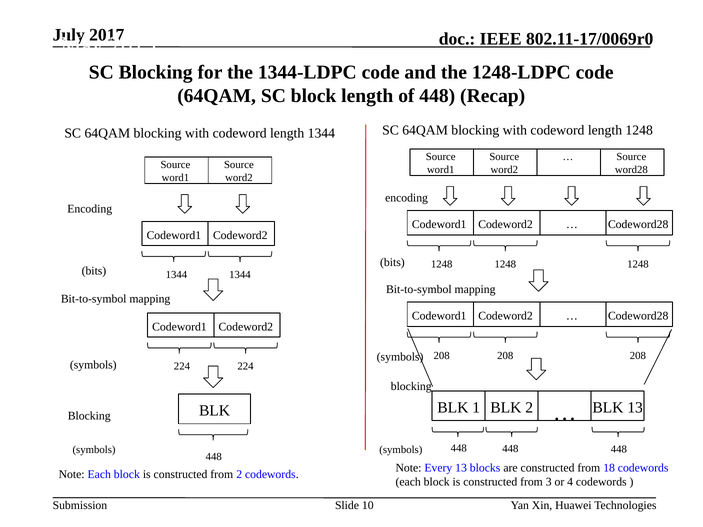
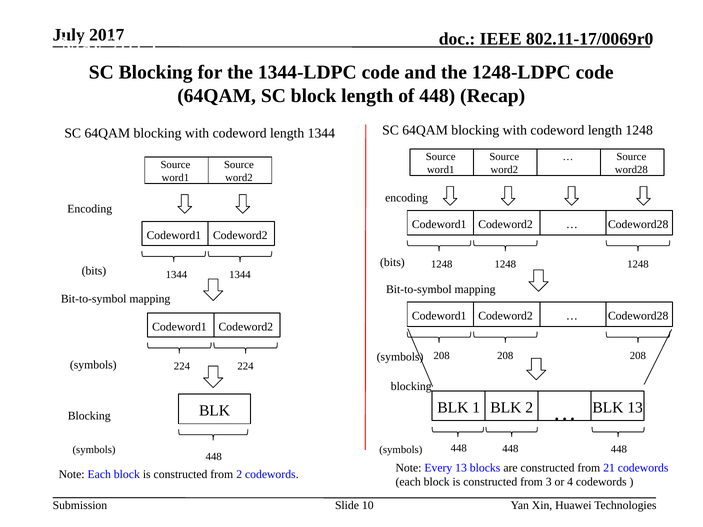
18: 18 -> 21 (609, 468)
